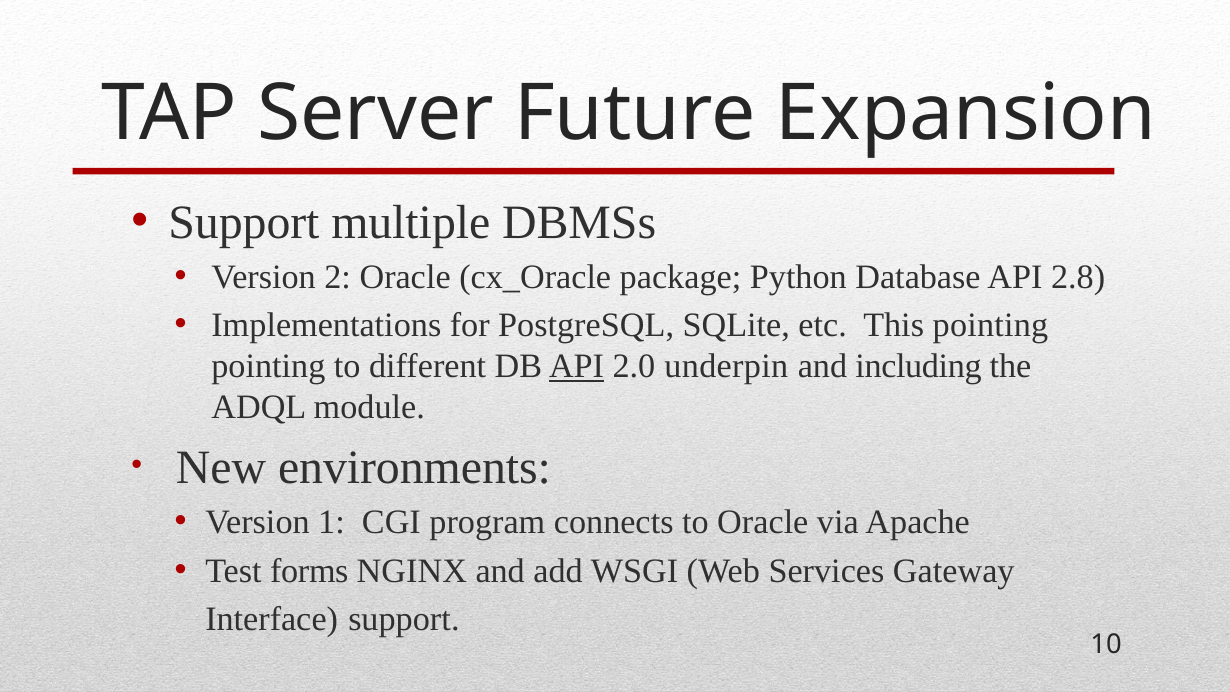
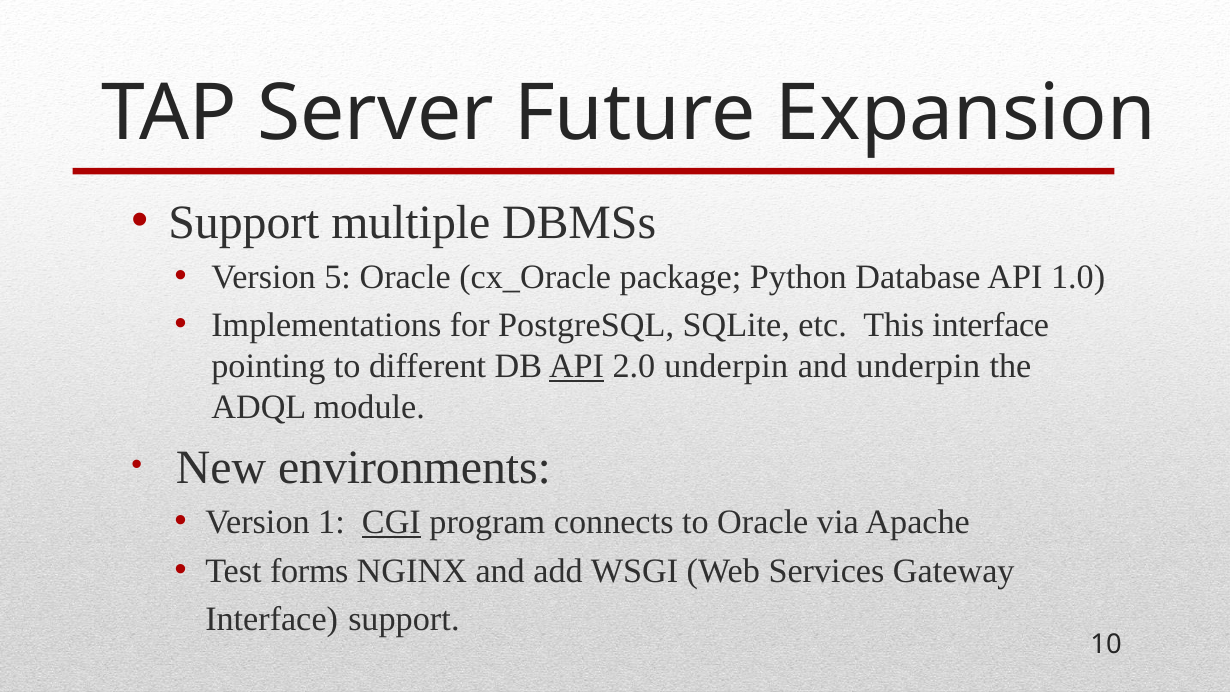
2: 2 -> 5 (338, 278)
2.8: 2.8 -> 1.0 (1078, 278)
This pointing: pointing -> interface (991, 325)
and including: including -> underpin (918, 366)
CGI underline: none -> present (391, 522)
